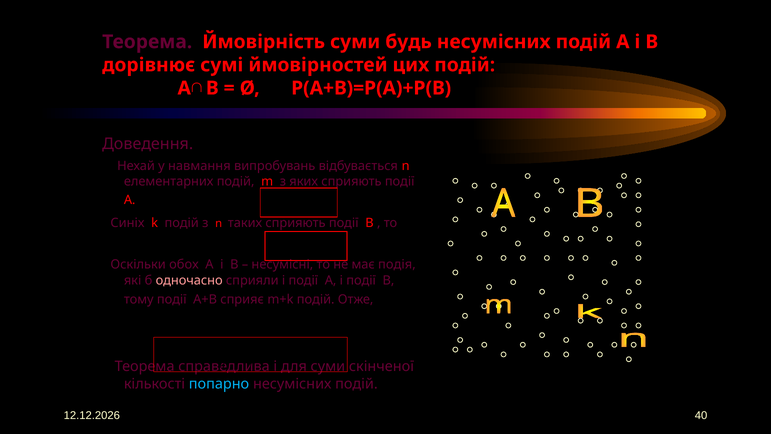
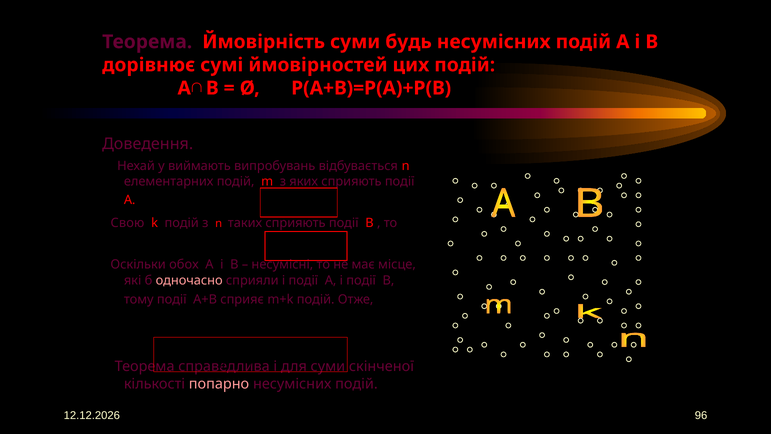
навмання: навмання -> виймають (199, 166)
Синіх: Синіх -> Свою (127, 223)
подія: подія -> місце (397, 264)
попарно colour: light blue -> pink (219, 384)
40: 40 -> 96 (701, 415)
